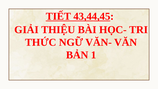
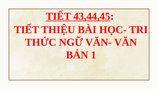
GIẢI: GIẢI -> TIẾT (27, 30)
